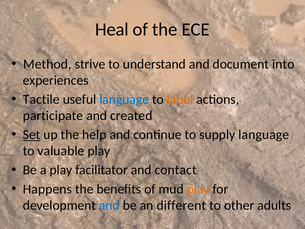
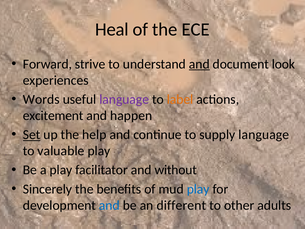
Method: Method -> Forward (47, 64)
and underline: none -> present (199, 64)
into: into -> look (283, 64)
Tactile: Tactile -> Words (41, 99)
language colour: blue -> purple (124, 99)
participate: participate -> excitement (53, 116)
created: created -> happen (131, 116)
contact: contact -> without (176, 170)
Happens: Happens -> Sincerely (47, 189)
play colour: orange -> blue (198, 189)
